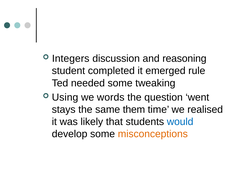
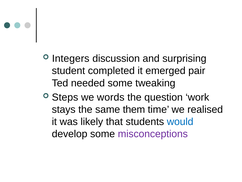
reasoning: reasoning -> surprising (184, 58)
rule: rule -> pair (197, 71)
Using: Using -> Steps (65, 97)
went: went -> work (197, 97)
misconceptions colour: orange -> purple (153, 134)
